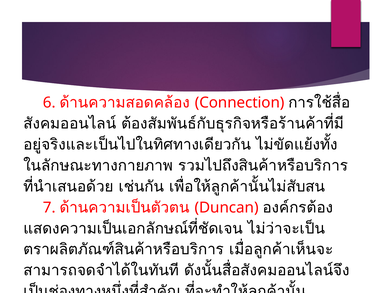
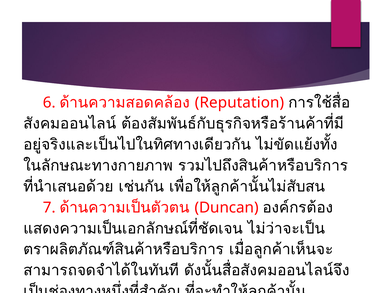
Connection: Connection -> Reputation (240, 103)
